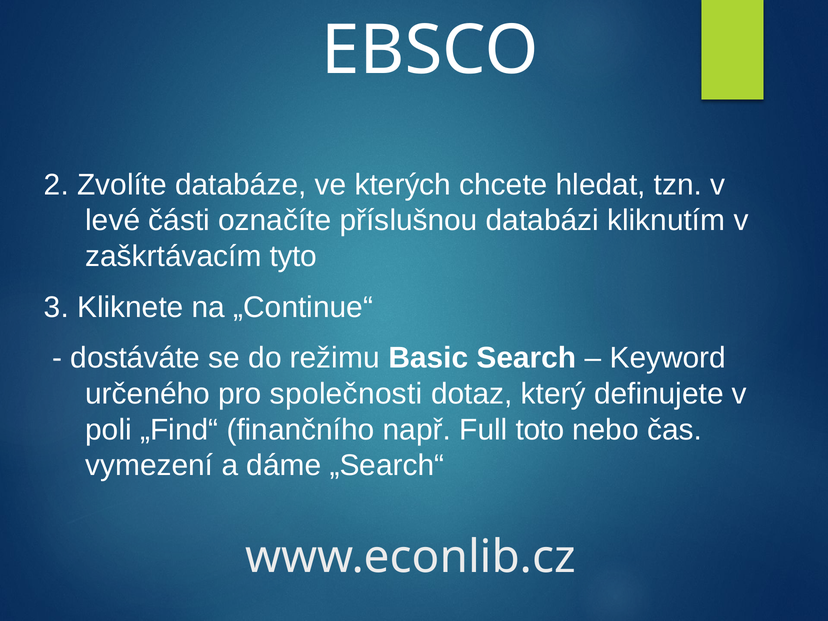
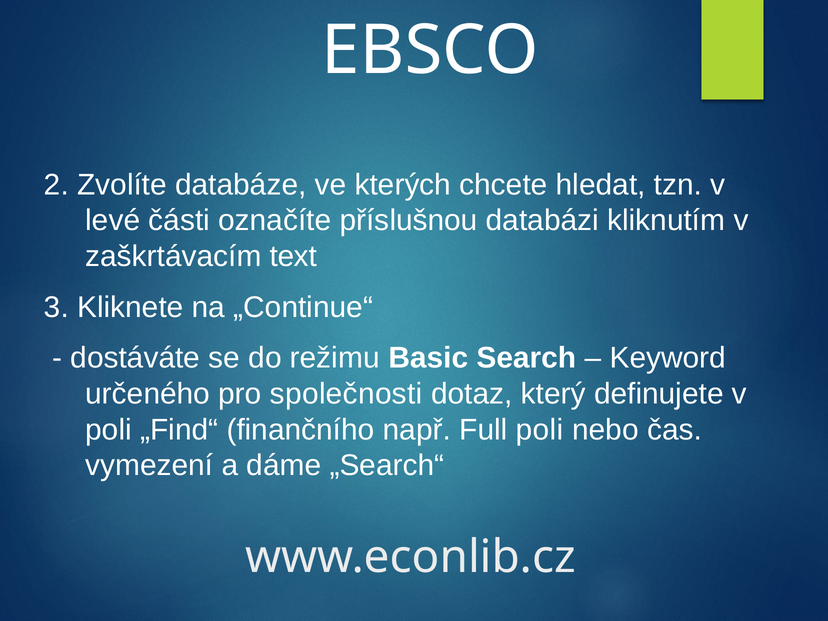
tyto: tyto -> text (293, 256)
Full toto: toto -> poli (540, 430)
